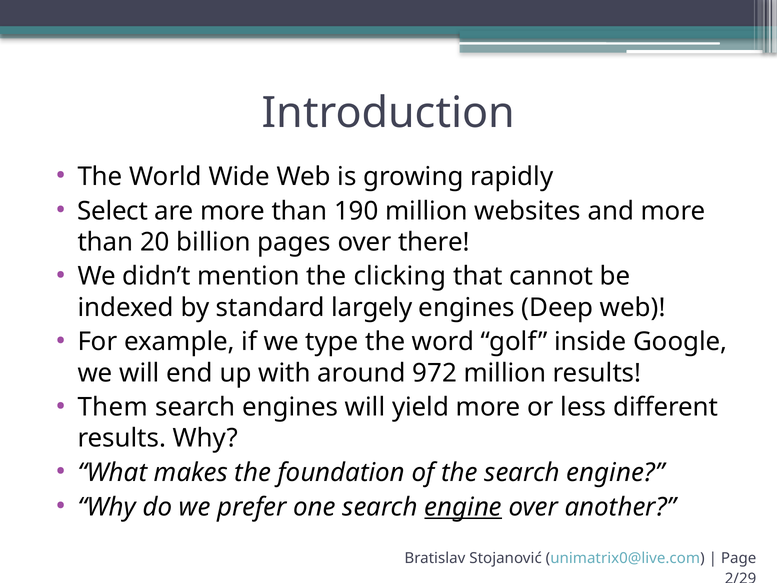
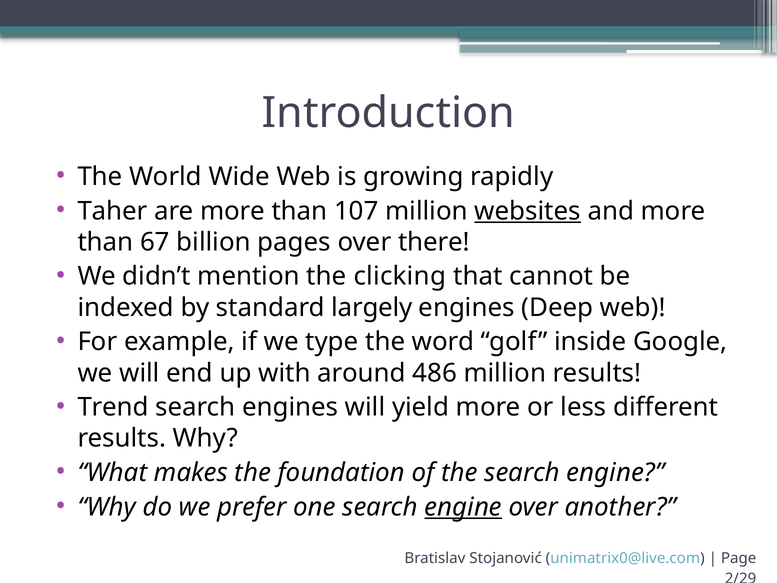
Select: Select -> Taher (113, 211)
190: 190 -> 107 (356, 211)
websites underline: none -> present (528, 211)
20: 20 -> 67 (155, 242)
972: 972 -> 486 (435, 373)
Them: Them -> Trend (113, 407)
